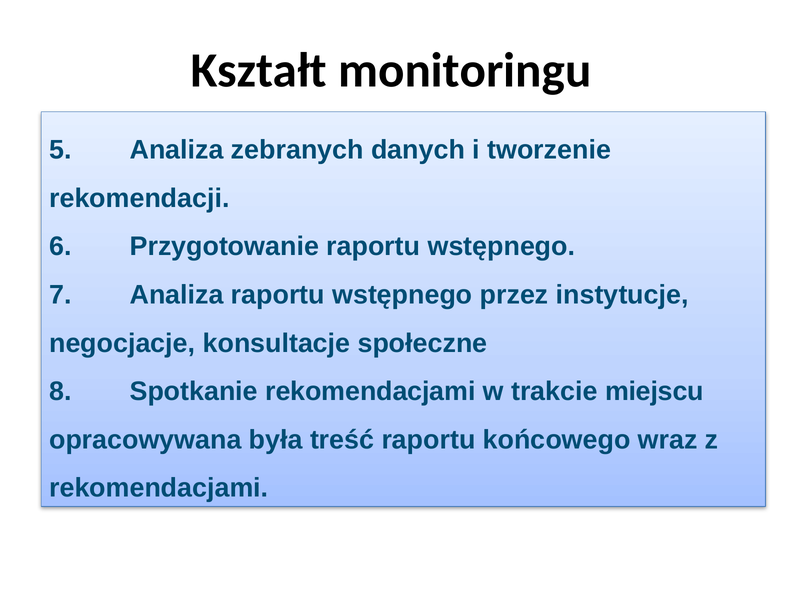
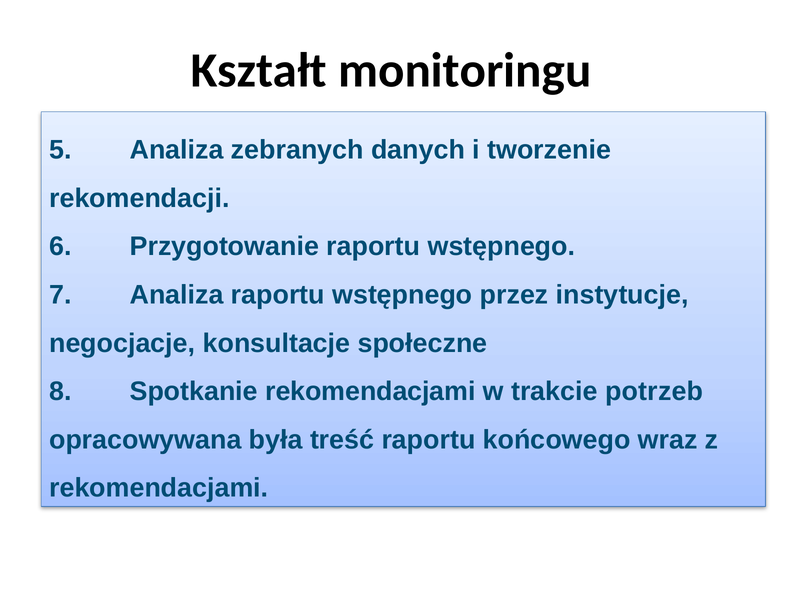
miejscu: miejscu -> potrzeb (654, 391)
